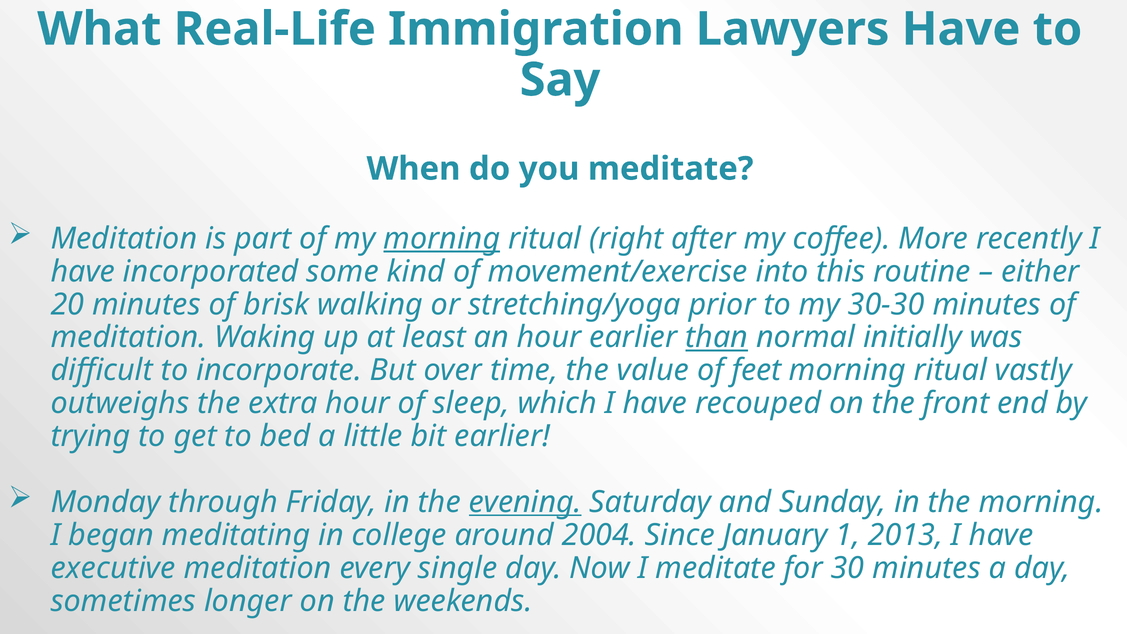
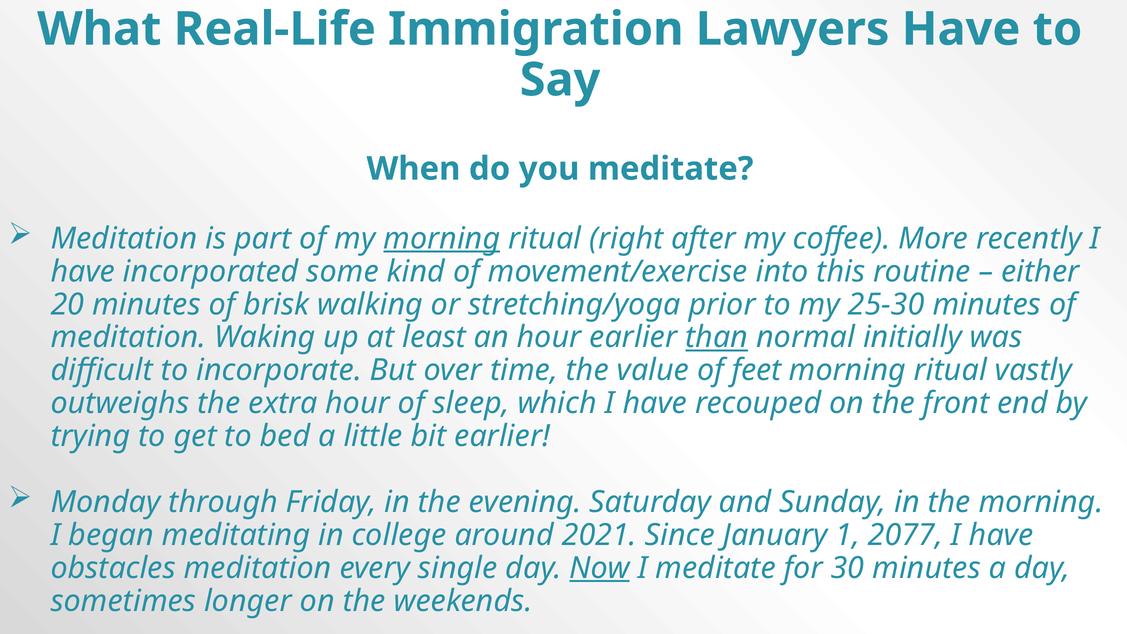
30-30: 30-30 -> 25-30 (886, 304)
evening underline: present -> none (525, 502)
2004: 2004 -> 2021 (599, 535)
2013: 2013 -> 2077 (906, 535)
executive: executive -> obstacles (113, 568)
Now underline: none -> present (600, 568)
